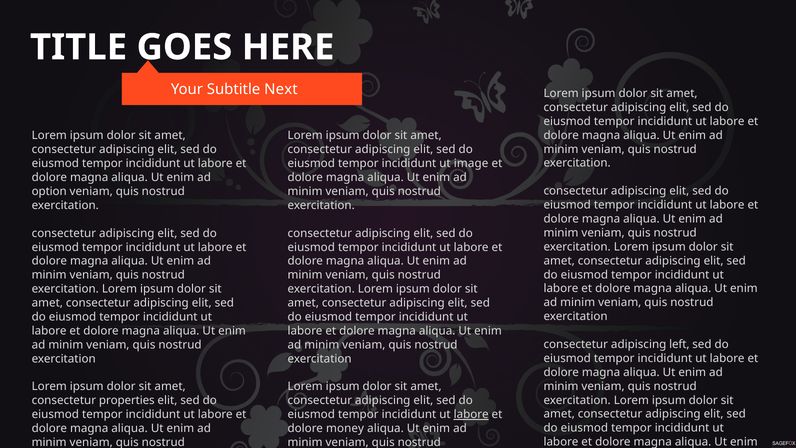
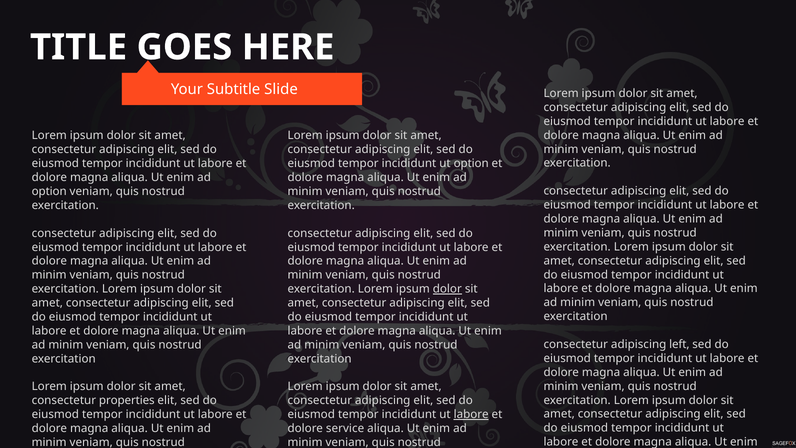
Next: Next -> Slide (281, 89)
ut image: image -> option (471, 163)
dolor underline: none -> present (447, 289)
money: money -> service (345, 428)
